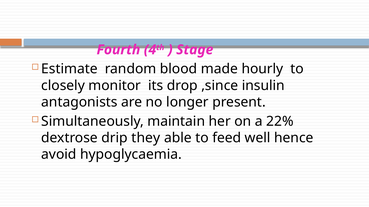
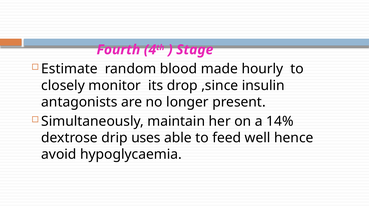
22%: 22% -> 14% (280, 122)
they: they -> uses (146, 138)
